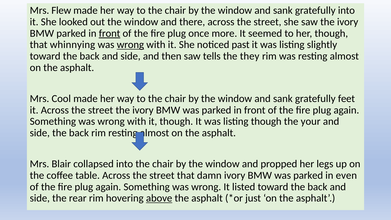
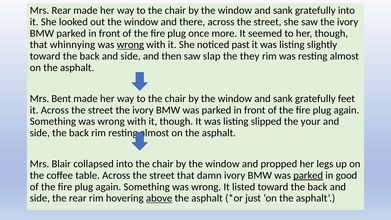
Mrs Flew: Flew -> Rear (61, 10)
front underline: present -> none (110, 33)
tells: tells -> slap (212, 56)
Cool: Cool -> Bent (61, 99)
listing though: though -> slipped (266, 121)
parked underline: none -> present (308, 175)
even: even -> good (346, 175)
